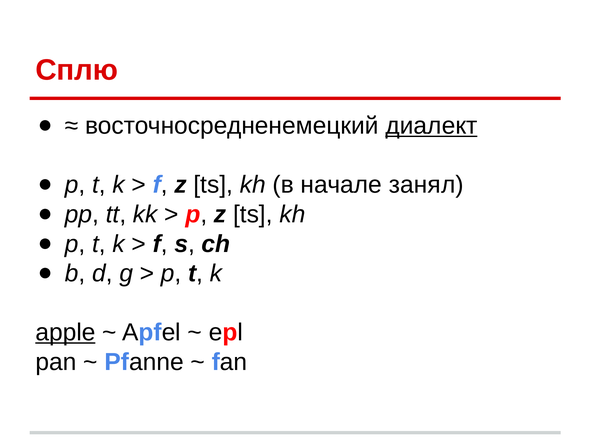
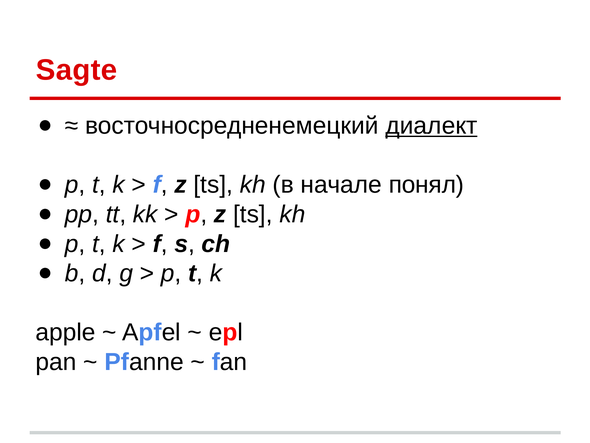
Сплю: Сплю -> Sagte (77, 70)
занял: занял -> понял (426, 185)
apple underline: present -> none (65, 332)
